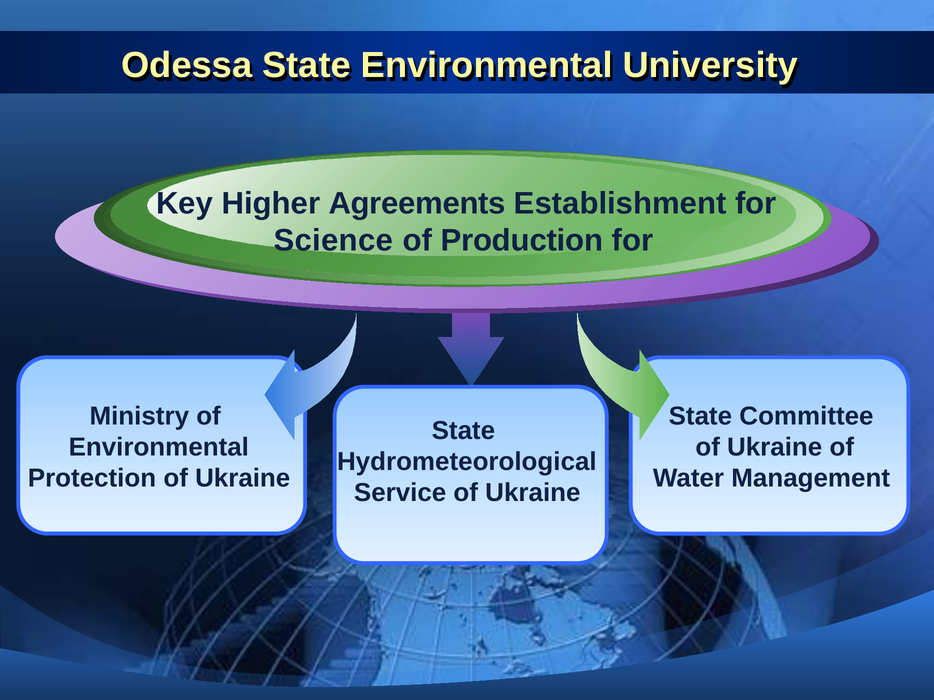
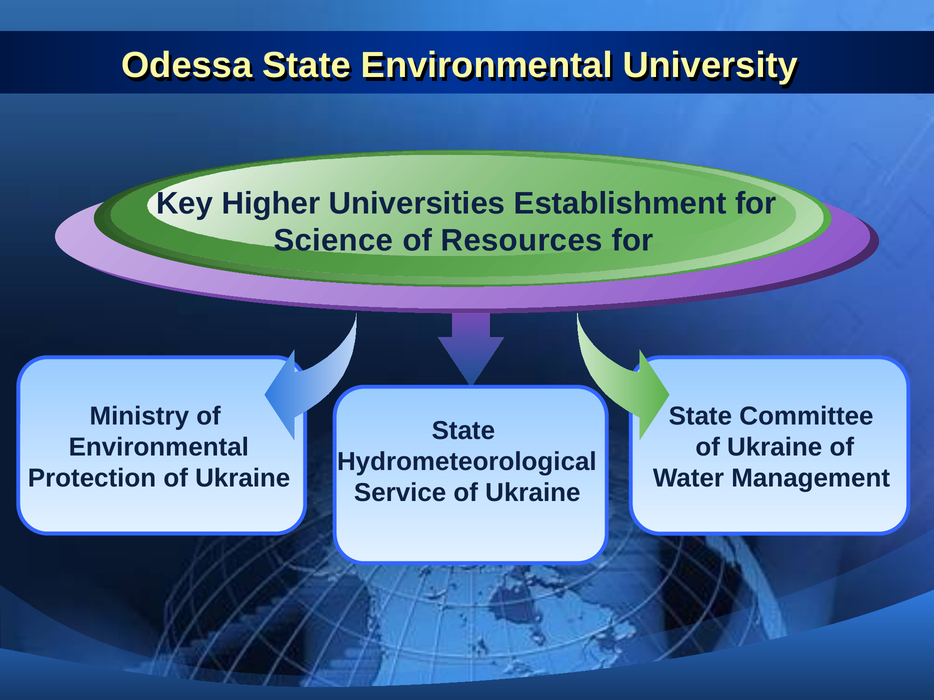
Agreements: Agreements -> Universities (417, 203)
Production: Production -> Resources (522, 241)
